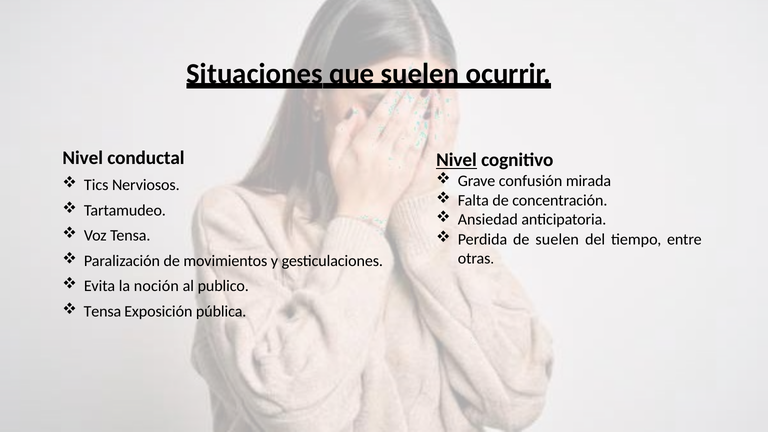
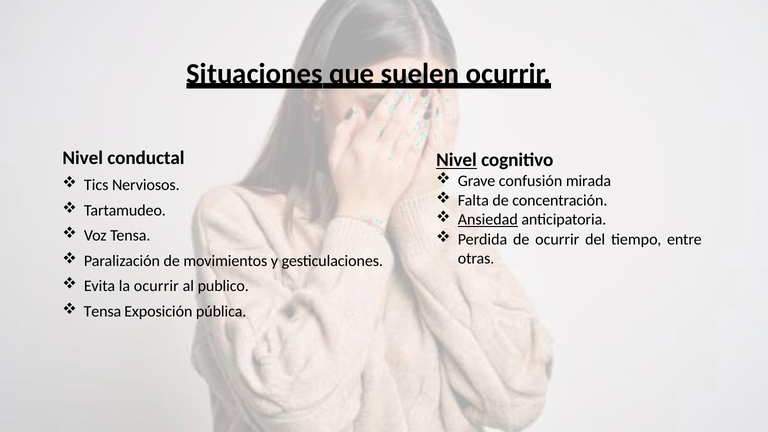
Ansiedad underline: none -> present (488, 220)
de suelen: suelen -> ocurrir (557, 239)
la noción: noción -> ocurrir (156, 286)
